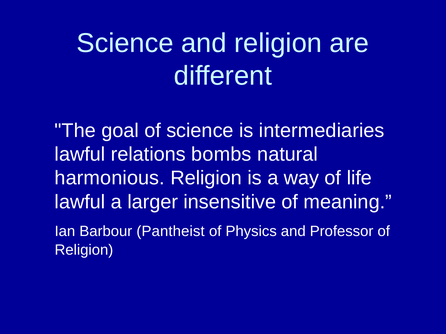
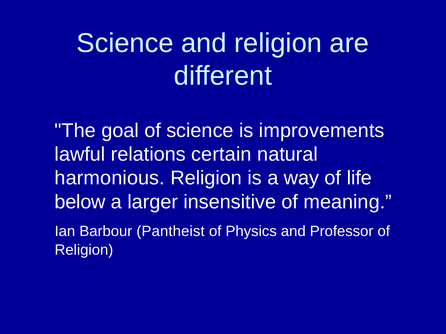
intermediaries: intermediaries -> improvements (322, 131)
bombs: bombs -> certain (221, 155)
lawful: lawful -> below (80, 202)
